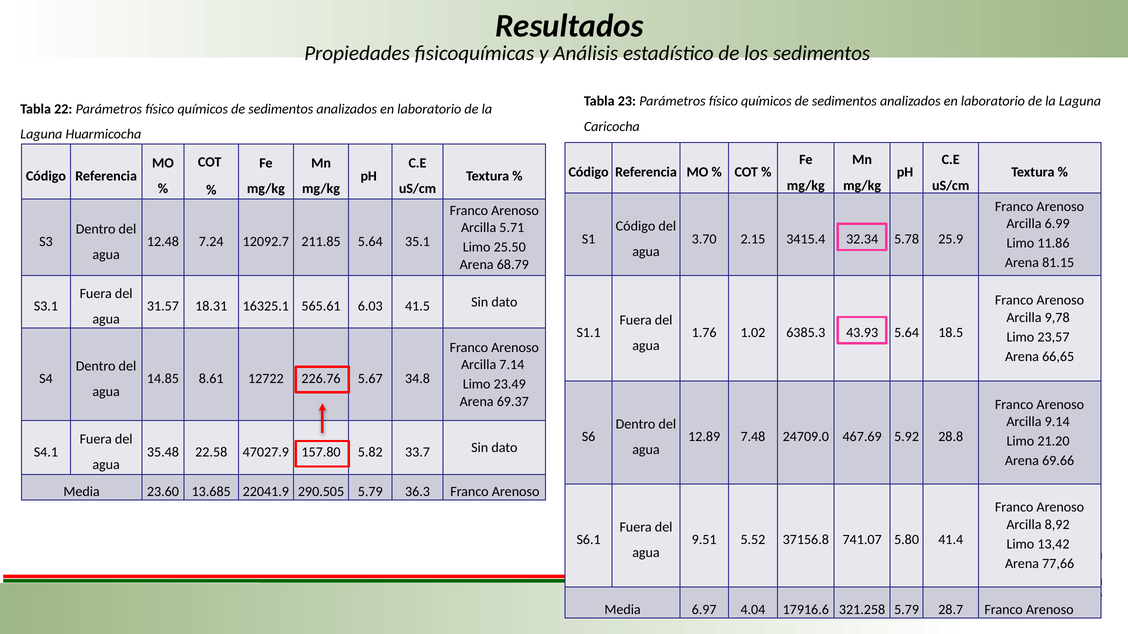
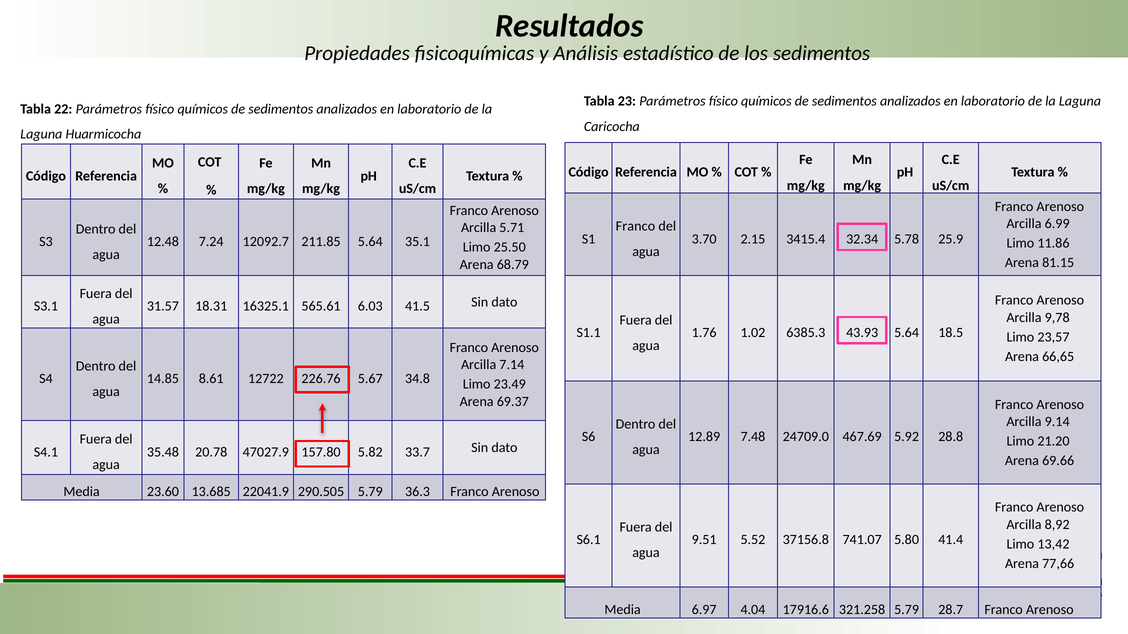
Código: Código -> Franco (635, 226)
22.58: 22.58 -> 20.78 (211, 452)
